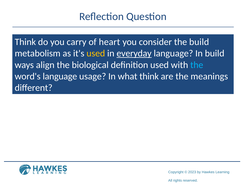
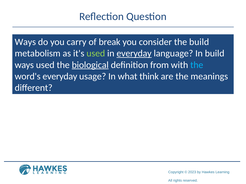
Think: Think -> Ways (25, 42)
heart: heart -> break (110, 42)
used colour: yellow -> light green (96, 54)
ways align: align -> used (45, 65)
biological underline: none -> present (90, 65)
definition used: used -> from (160, 65)
word's language: language -> everyday (60, 77)
